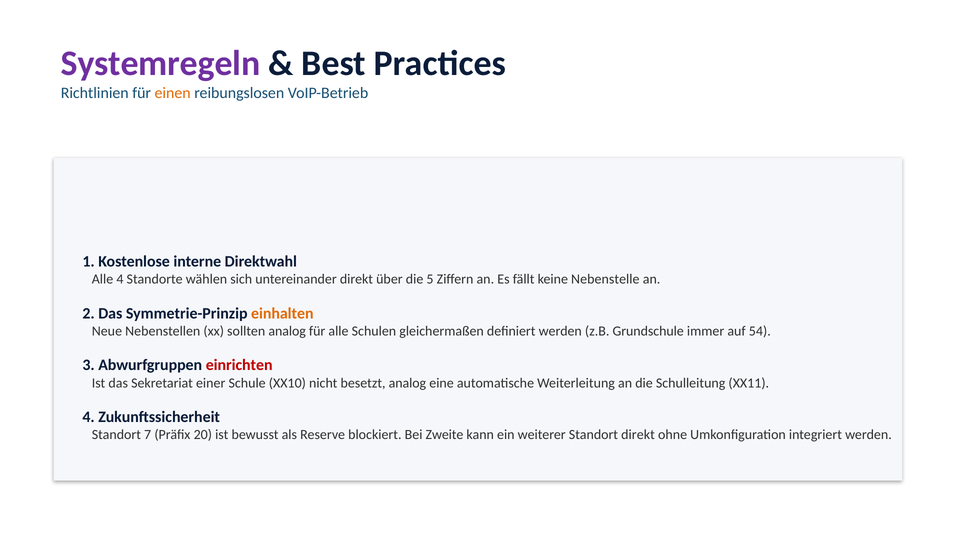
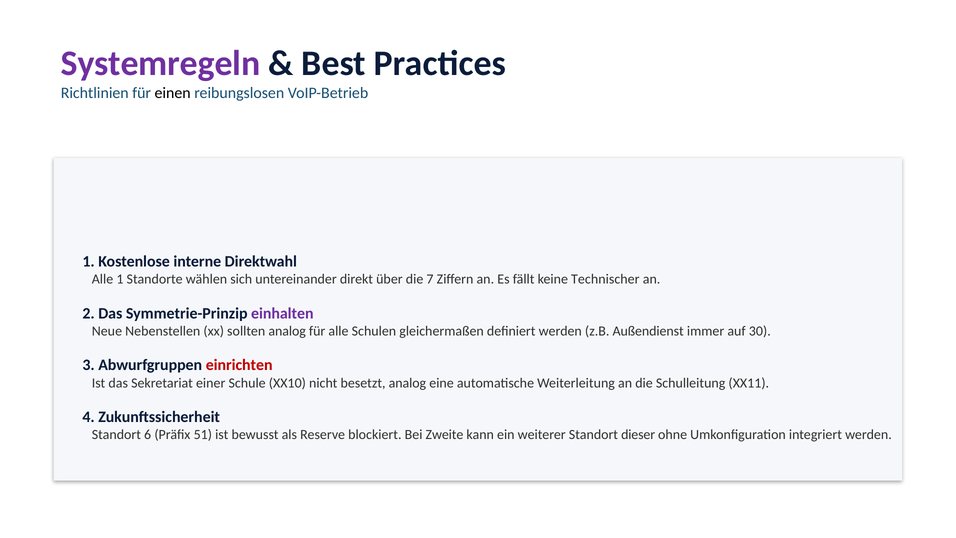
einen colour: orange -> black (173, 93)
Alle 4: 4 -> 1 (120, 279)
5: 5 -> 7 (430, 279)
Nebenstelle: Nebenstelle -> Technischer (605, 279)
einhalten colour: orange -> purple (282, 313)
Grundschule: Grundschule -> Außendienst (648, 331)
54: 54 -> 30 (760, 331)
7: 7 -> 6 (148, 435)
20: 20 -> 51 (203, 435)
Standort direkt: direkt -> dieser (638, 435)
